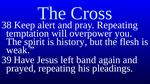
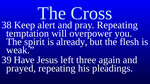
history: history -> already (72, 42)
band: band -> three (86, 60)
